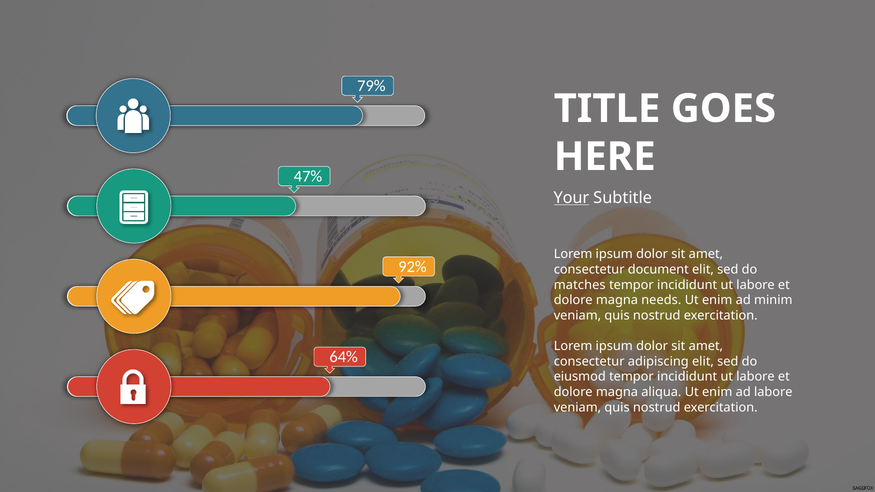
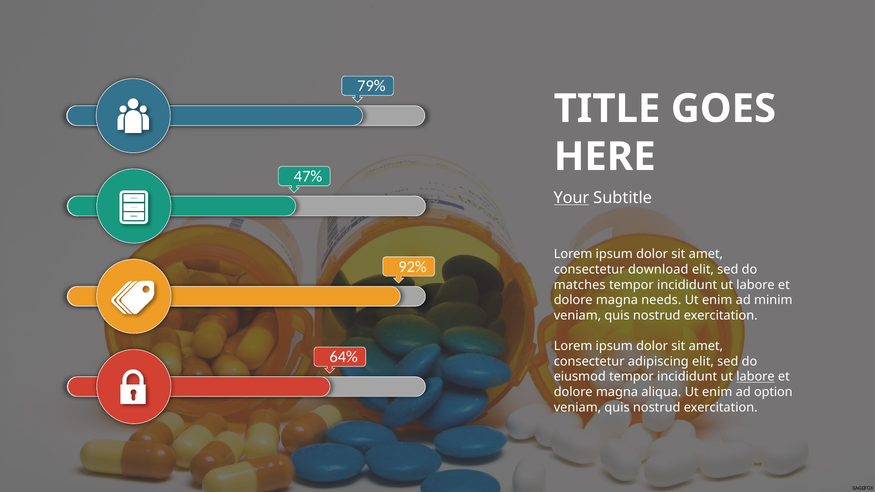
document: document -> download (658, 270)
labore underline: none -> present (756, 377)
ad labore: labore -> option (773, 392)
